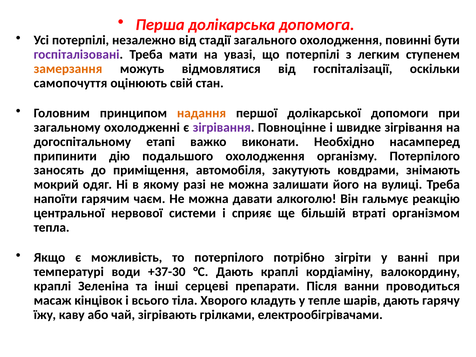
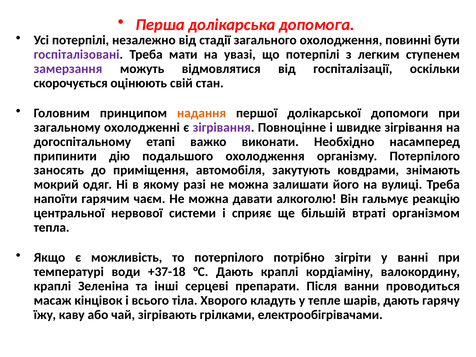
замерзання colour: orange -> purple (68, 69)
самопочуття: самопочуття -> скорочується (71, 83)
+37-30: +37-30 -> +37-18 (167, 272)
